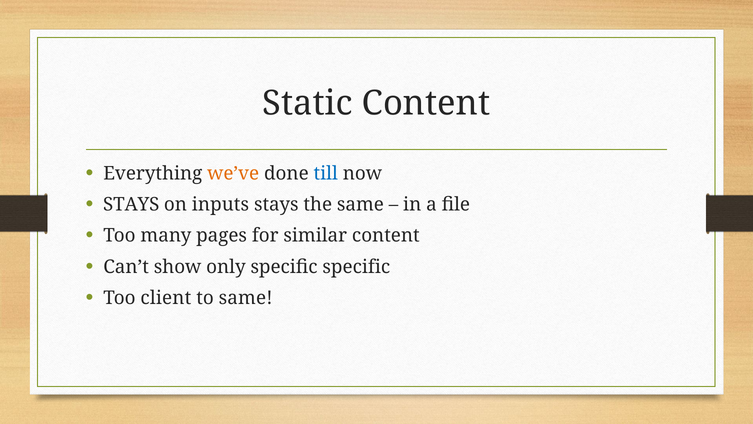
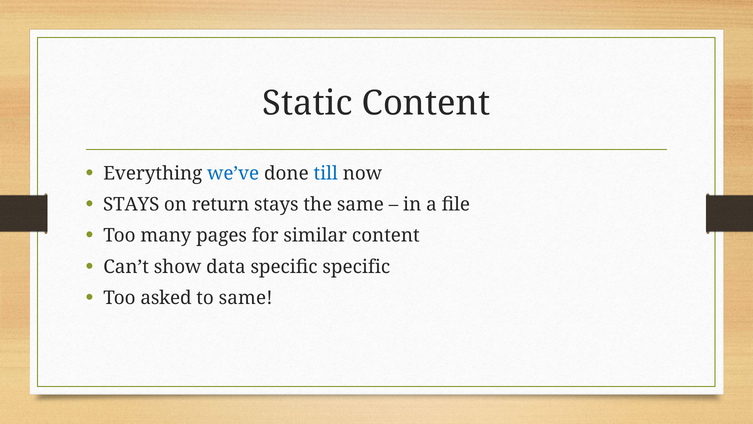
we’ve colour: orange -> blue (233, 173)
inputs: inputs -> return (221, 204)
only: only -> data (226, 267)
client: client -> asked (166, 298)
